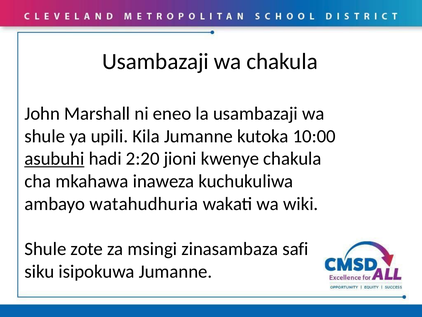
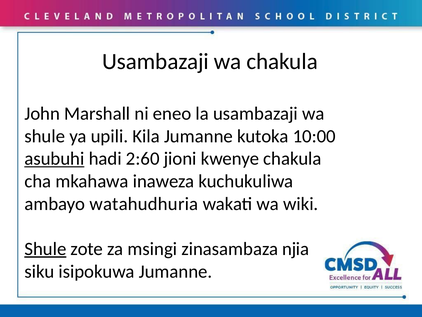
2:20: 2:20 -> 2:60 (143, 159)
Shule underline: none -> present (45, 249)
safi: safi -> njia (296, 249)
